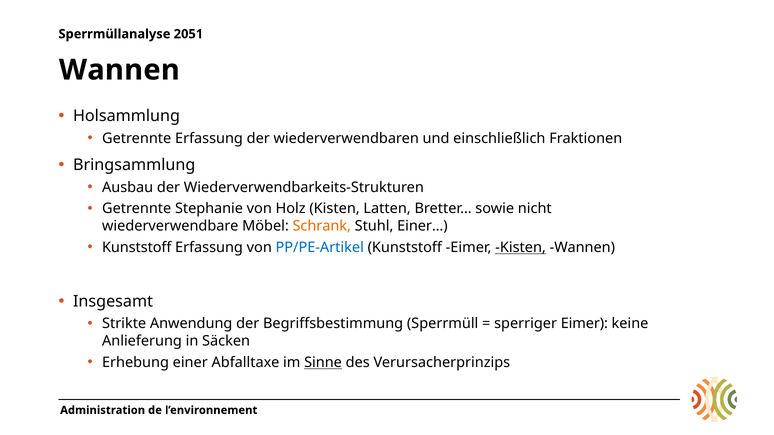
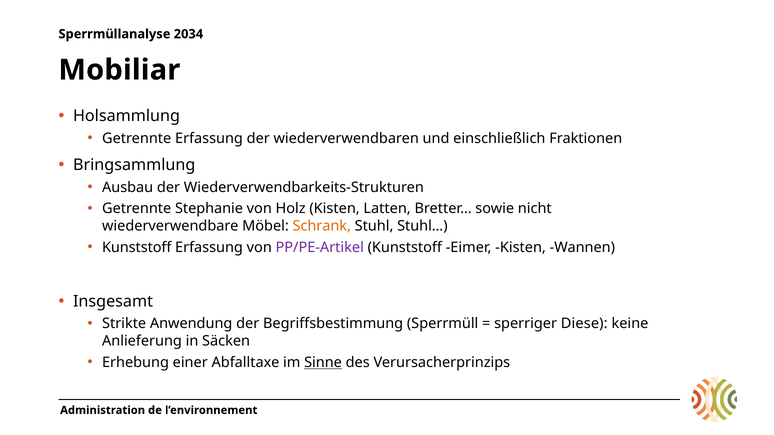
2051: 2051 -> 2034 (188, 34)
Wannen: Wannen -> Mobiliar (119, 70)
Einer…: Einer… -> Stuhl… (422, 226)
PP/PE-Artikel colour: blue -> purple (320, 248)
Kisten underline: present -> none (521, 248)
sperriger Eimer: Eimer -> Diese (584, 324)
